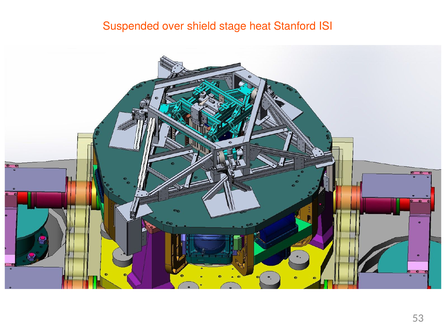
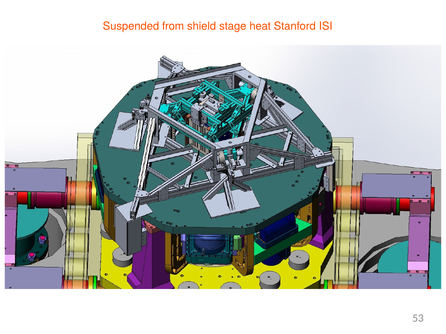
over: over -> from (173, 26)
